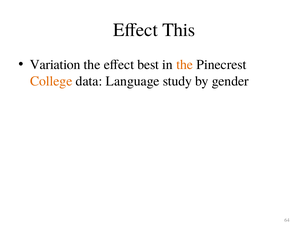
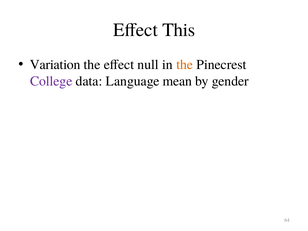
best: best -> null (148, 65)
College colour: orange -> purple (51, 81)
study: study -> mean (177, 81)
